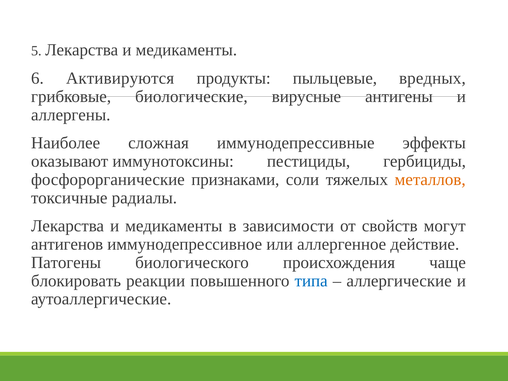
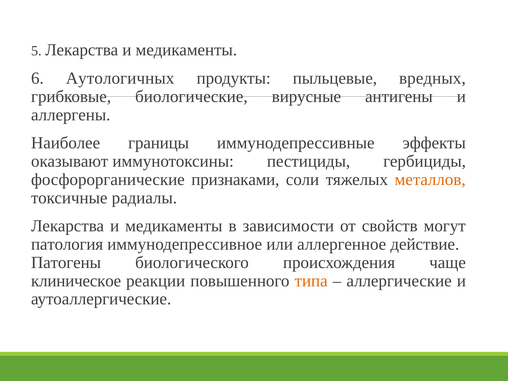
Активируются: Активируются -> Аутологичных (120, 78)
сложная: сложная -> границы (159, 143)
антигенов: антигенов -> патология (67, 244)
блокировать: блокировать -> клиническое (76, 281)
типа colour: blue -> orange (311, 281)
